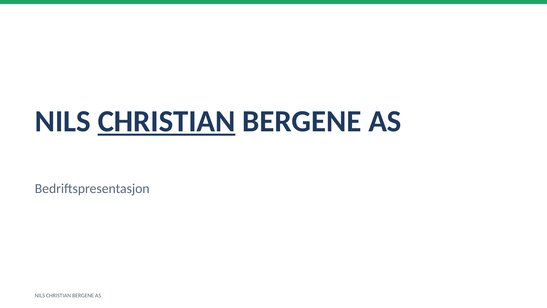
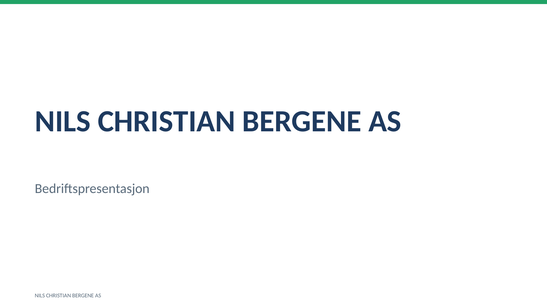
CHRISTIAN underline: present -> none (167, 121)
